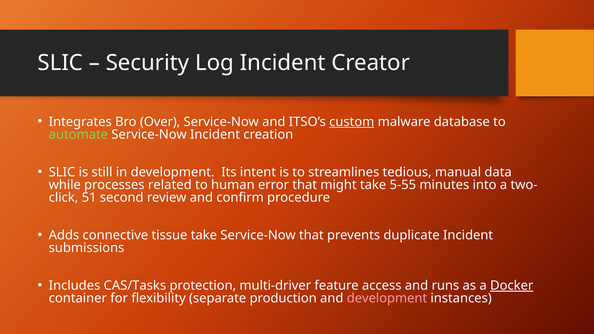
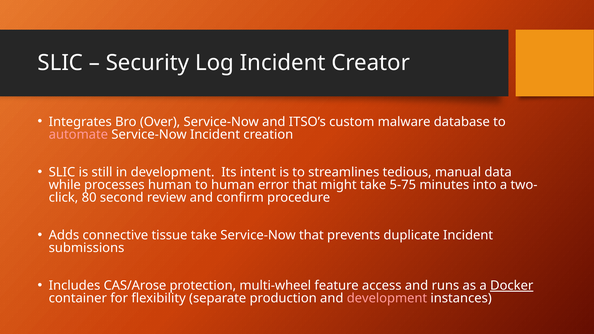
custom underline: present -> none (352, 122)
automate colour: light green -> pink (78, 135)
processes related: related -> human (170, 185)
5-55: 5-55 -> 5-75 (403, 185)
51: 51 -> 80 (89, 198)
CAS/Tasks: CAS/Tasks -> CAS/Arose (135, 286)
multi-driver: multi-driver -> multi-wheel (275, 286)
